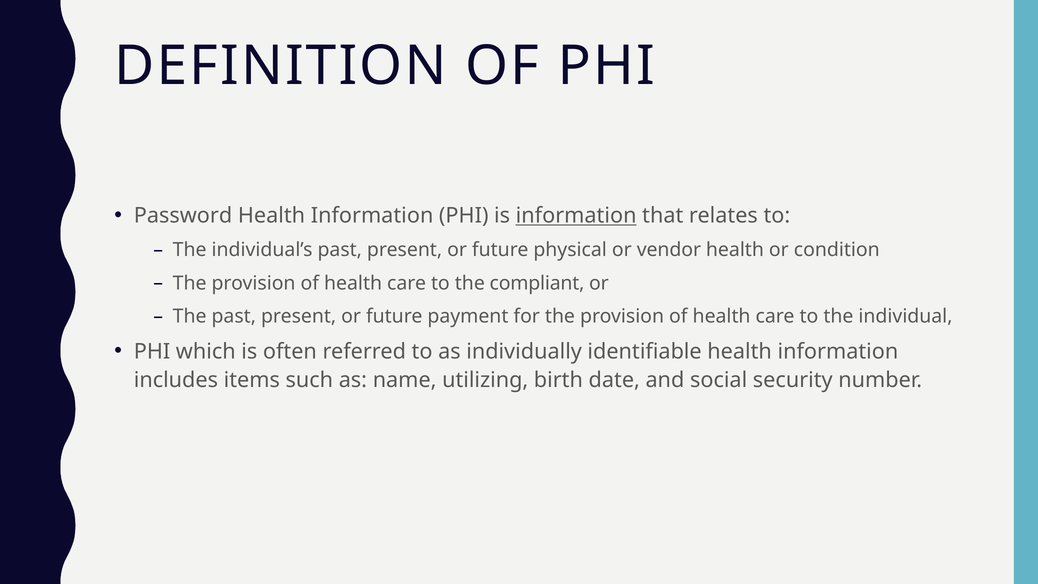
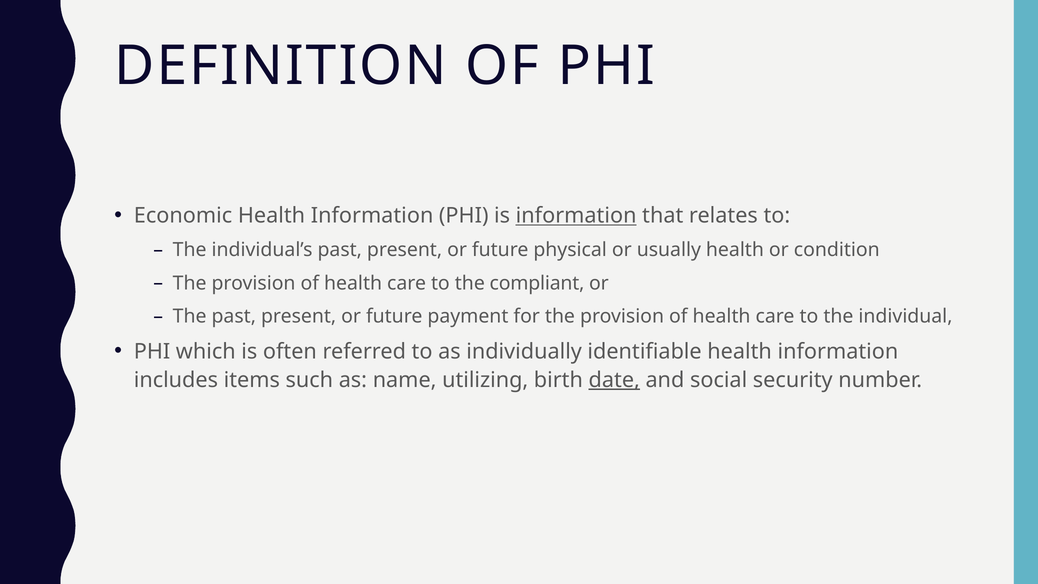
Password: Password -> Economic (183, 216)
vendor: vendor -> usually (669, 250)
date underline: none -> present (614, 380)
